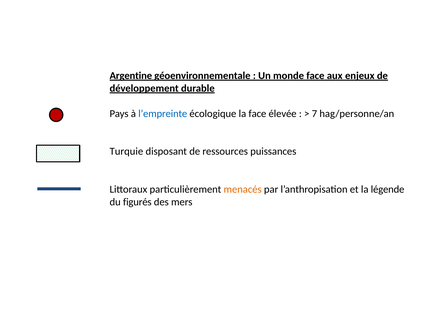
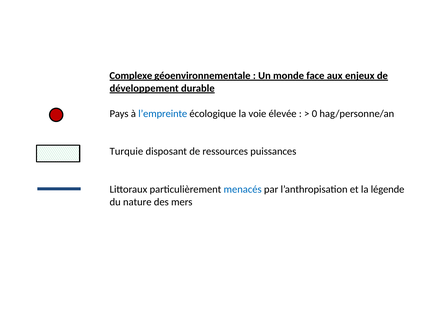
Argentine: Argentine -> Complexe (131, 76)
la face: face -> voie (257, 114)
7: 7 -> 0 (314, 114)
menacés colour: orange -> blue (243, 190)
figurés: figurés -> nature (137, 202)
